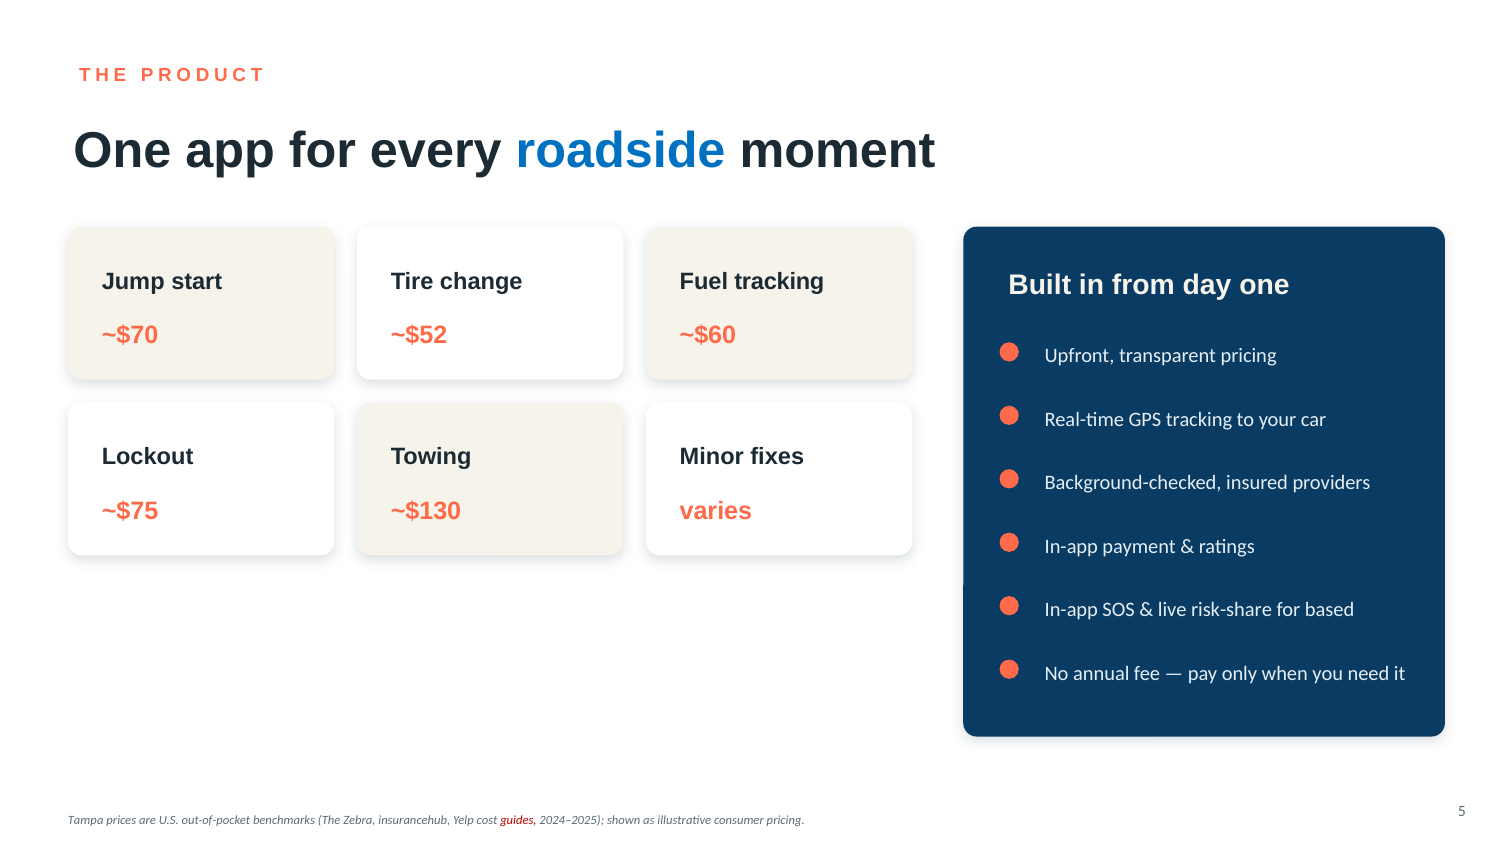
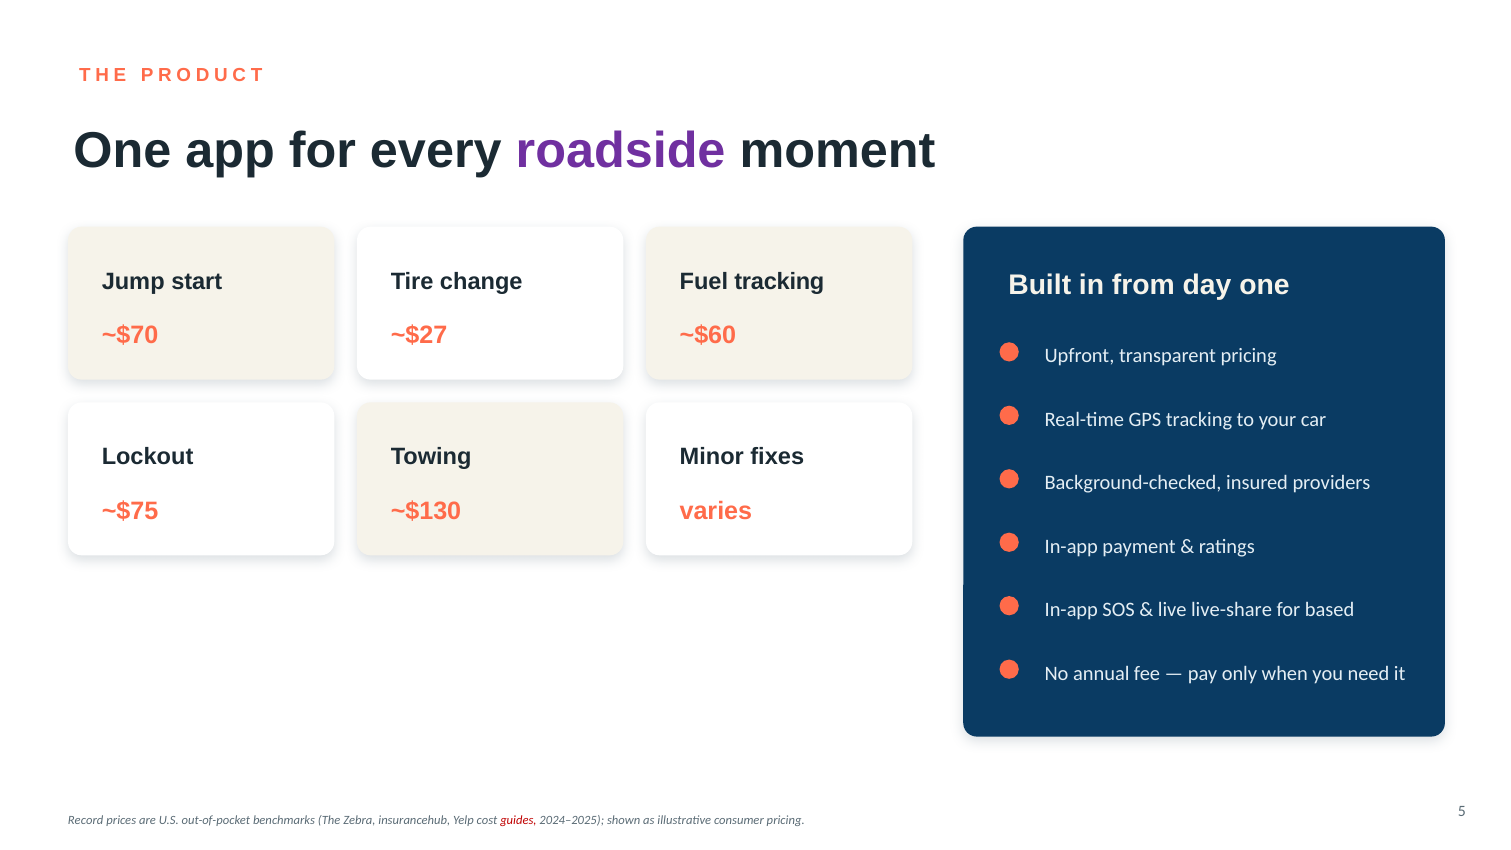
roadside colour: blue -> purple (621, 151)
~$52: ~$52 -> ~$27 (419, 336)
risk-share: risk-share -> live-share (1231, 610)
Tampa: Tampa -> Record (86, 820)
